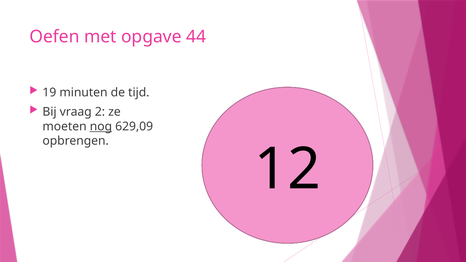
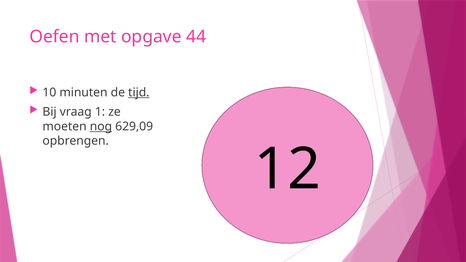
19: 19 -> 10 (49, 92)
tijd underline: none -> present (139, 92)
2: 2 -> 1 (100, 112)
